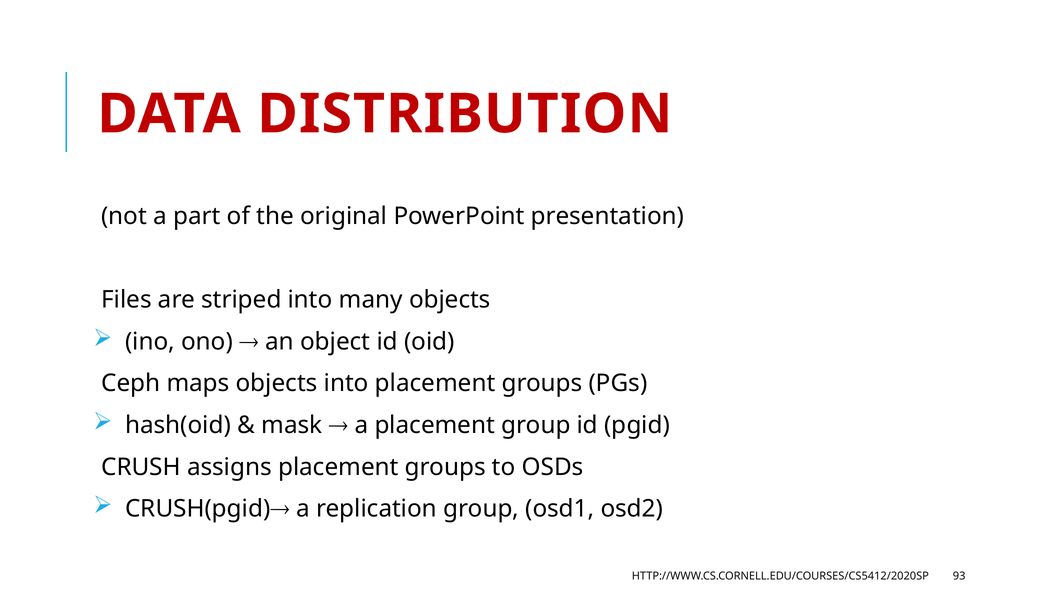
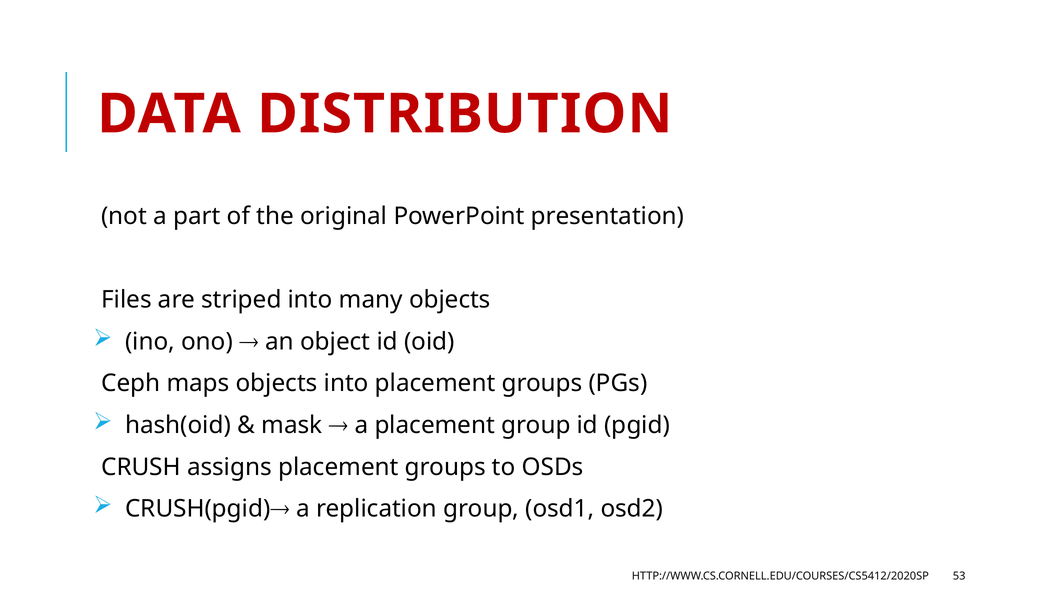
93: 93 -> 53 (959, 576)
